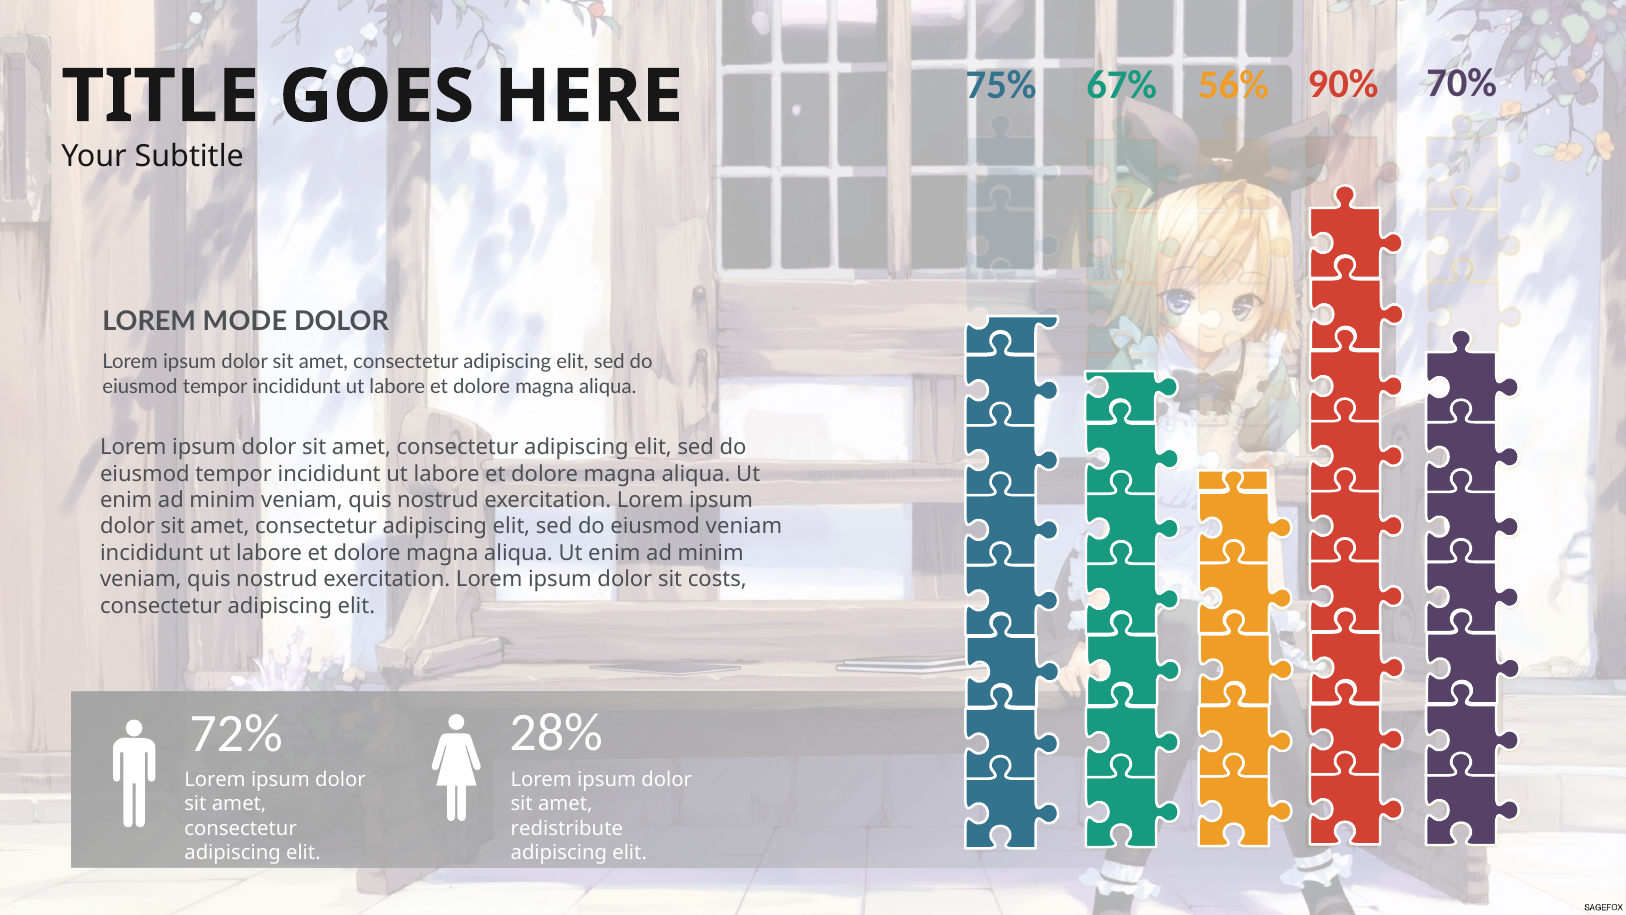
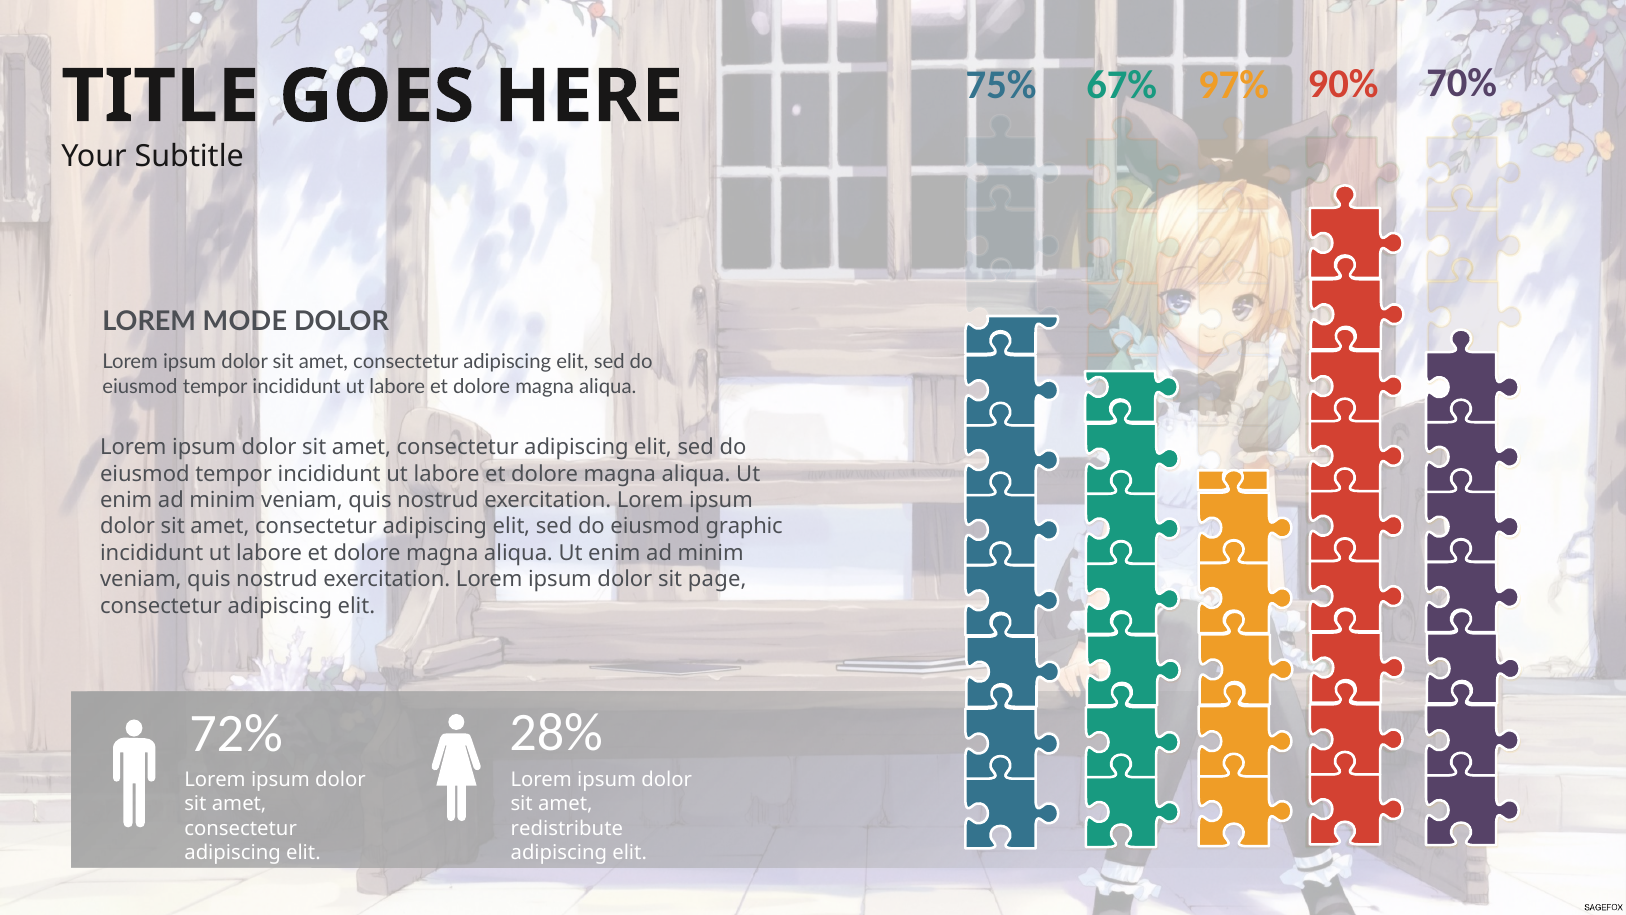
56%: 56% -> 97% (1234, 85)
eiusmod veniam: veniam -> graphic (744, 526)
costs: costs -> page (717, 579)
